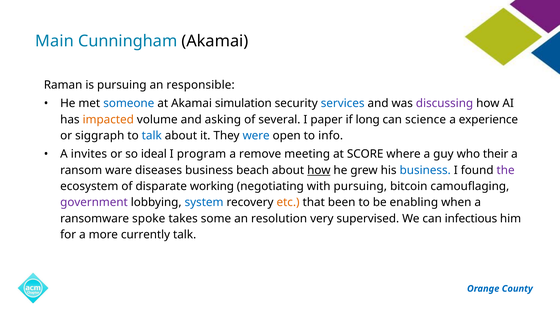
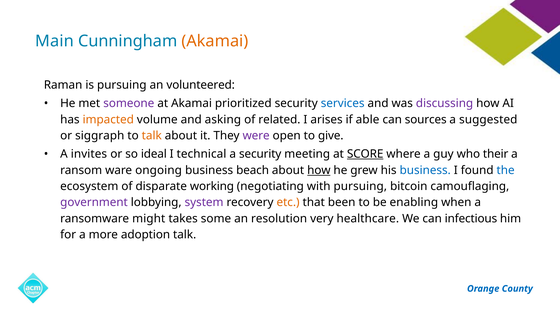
Akamai colour: black -> orange (215, 41)
responsible: responsible -> volunteered (201, 85)
someone colour: blue -> purple (129, 103)
simulation: simulation -> prioritized (243, 103)
several: several -> related (279, 120)
paper: paper -> arises (327, 120)
long: long -> able (368, 120)
science: science -> sources (426, 120)
experience: experience -> suggested (488, 120)
talk colour: blue -> orange (152, 136)
were colour: blue -> purple (256, 136)
info: info -> give (331, 136)
program: program -> technical (201, 154)
a remove: remove -> security (260, 154)
SCORE underline: none -> present (365, 154)
diseases: diseases -> ongoing (159, 170)
the colour: purple -> blue (506, 170)
system colour: blue -> purple (204, 202)
spoke: spoke -> might (149, 219)
supervised: supervised -> healthcare (368, 219)
currently: currently -> adoption (146, 235)
